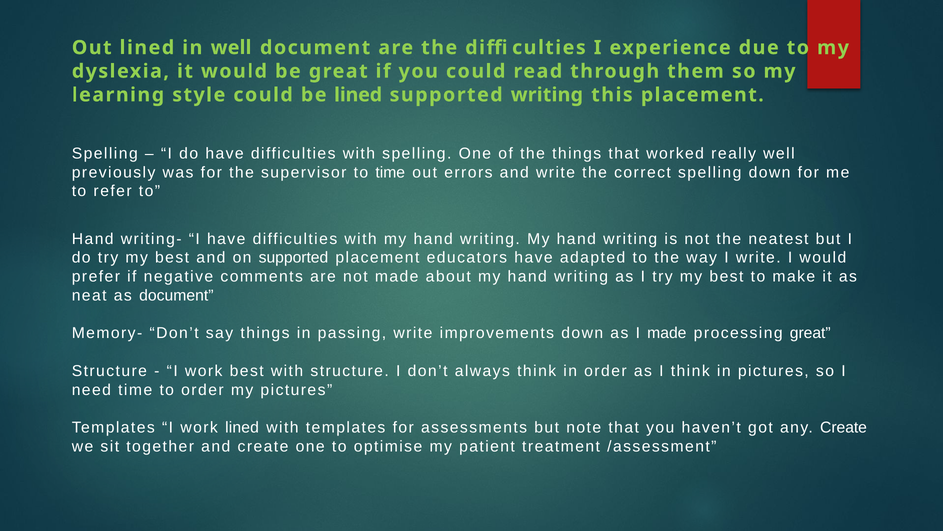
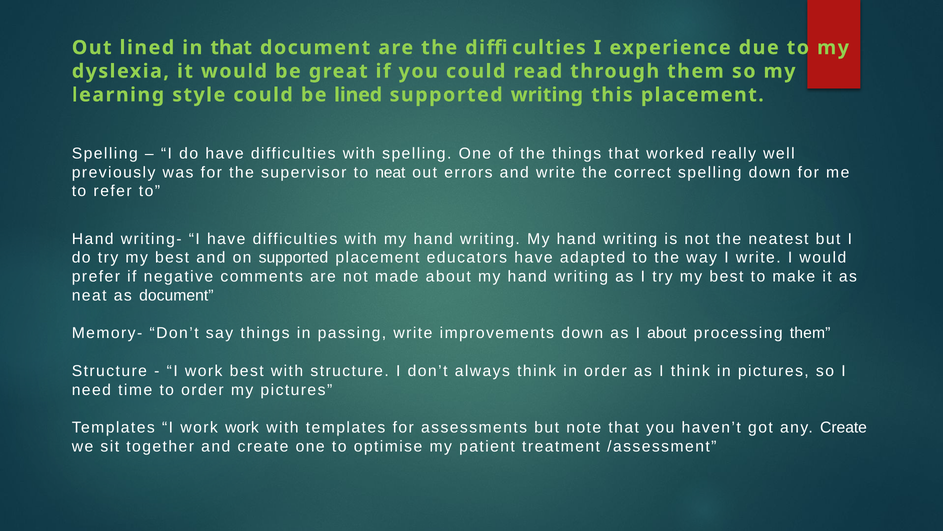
in well: well -> that (231, 48)
to time: time -> neat (390, 172)
I made: made -> about (667, 333)
processing great: great -> them (810, 333)
work lined: lined -> work (242, 427)
